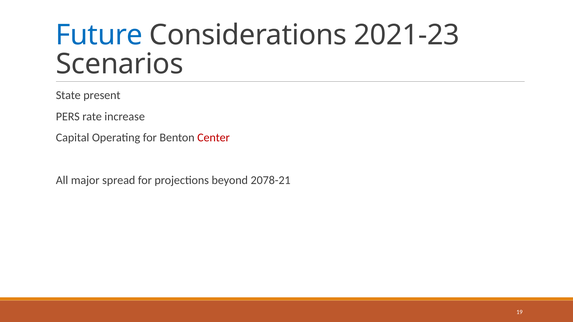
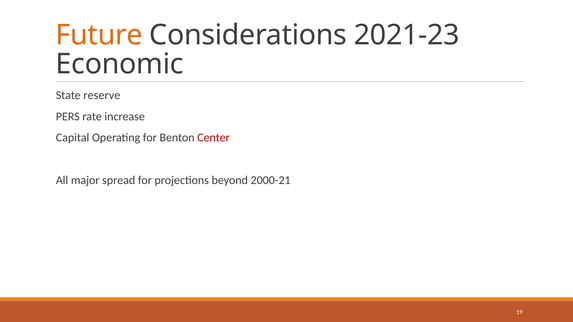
Future colour: blue -> orange (99, 35)
Scenarios: Scenarios -> Economic (120, 64)
present: present -> reserve (102, 95)
2078-21: 2078-21 -> 2000-21 (271, 180)
